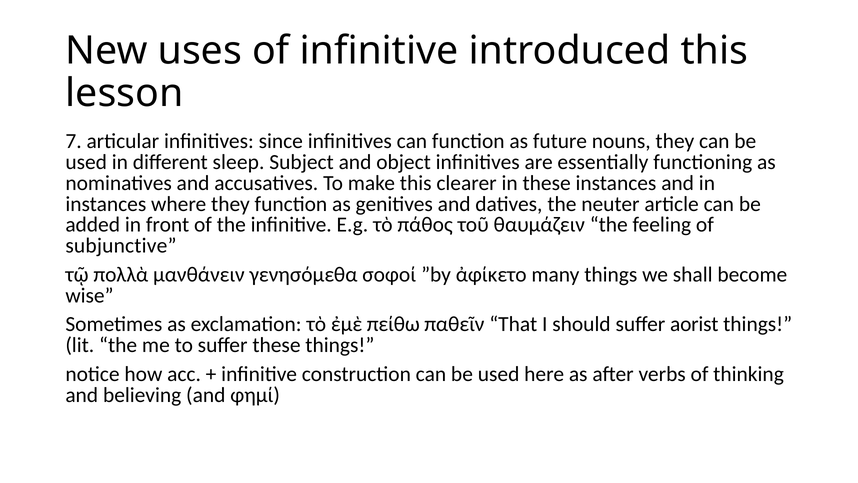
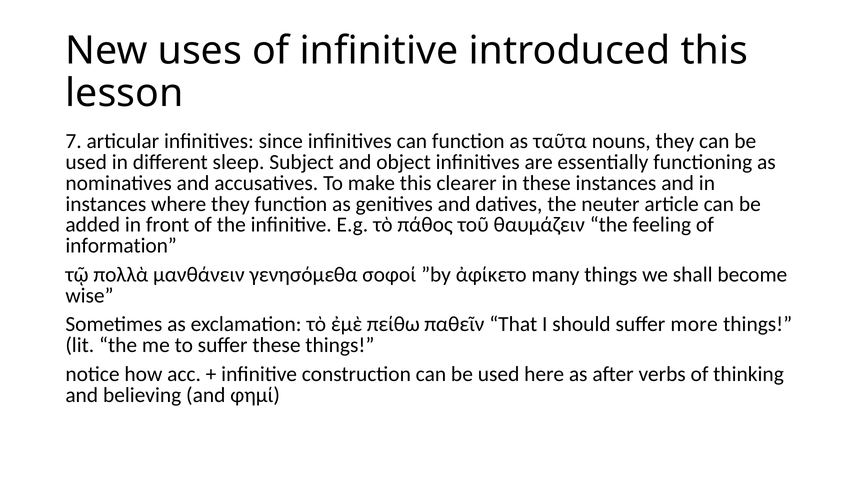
future: future -> ταῦτα (560, 141)
subjunctive: subjunctive -> information (121, 246)
aorist: aorist -> more (694, 324)
